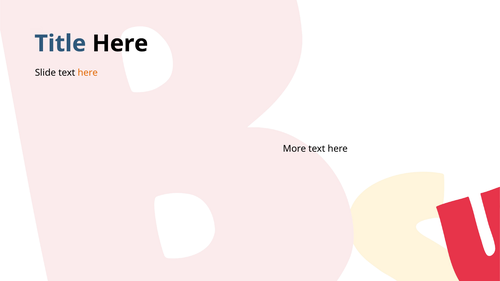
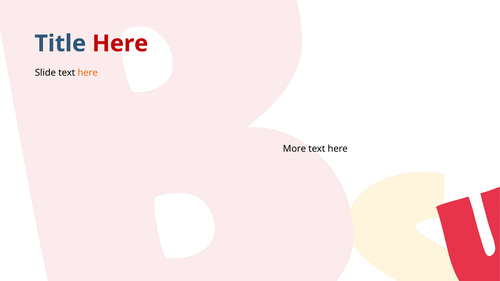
Here colour: black -> red (120, 44)
